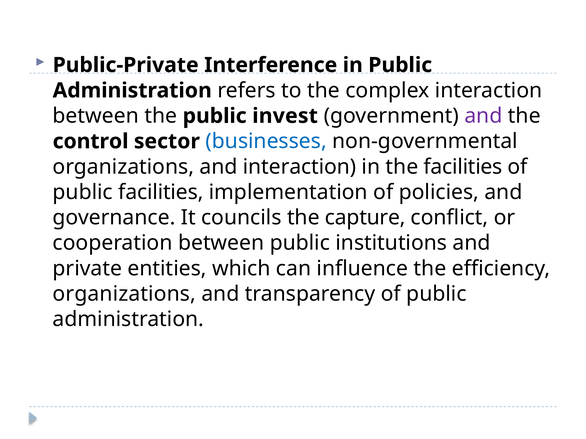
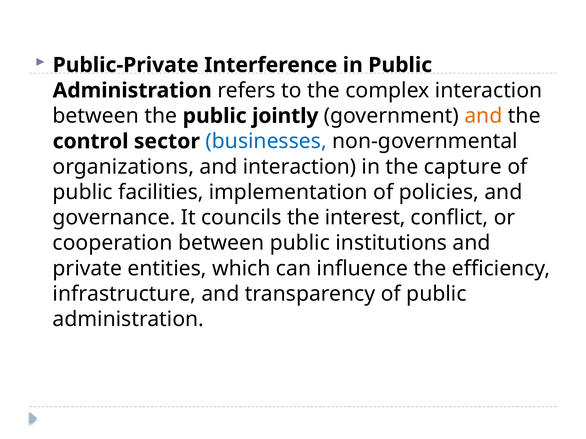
invest: invest -> jointly (285, 116)
and colour: purple -> orange (483, 116)
the facilities: facilities -> capture (463, 167)
capture: capture -> interest (365, 218)
organizations: organizations -> infrastructure (124, 294)
